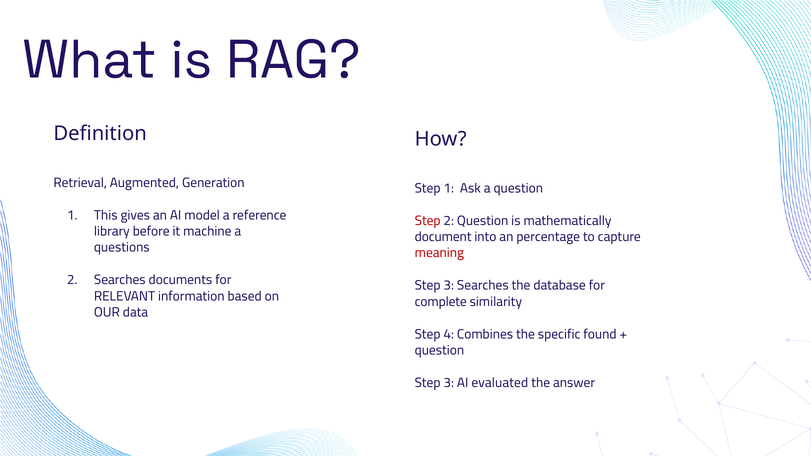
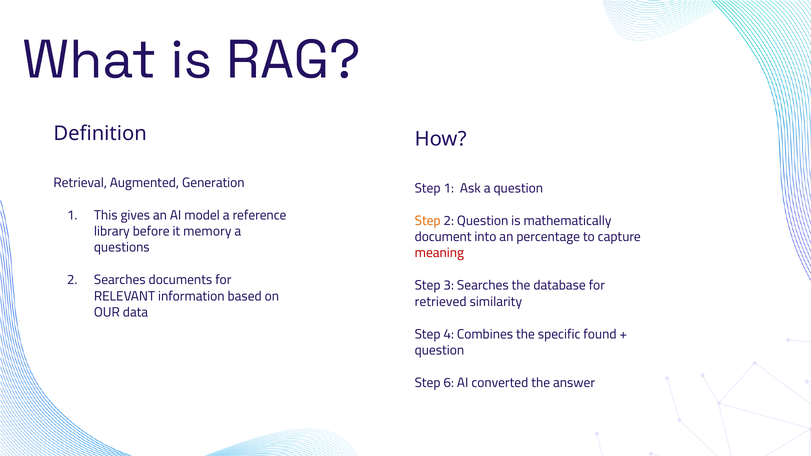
Step colour: red -> orange (428, 221)
machine: machine -> memory (207, 231)
complete: complete -> retrieved (441, 302)
3: 3 -> 6 (449, 383)
evaluated: evaluated -> converted (500, 383)
